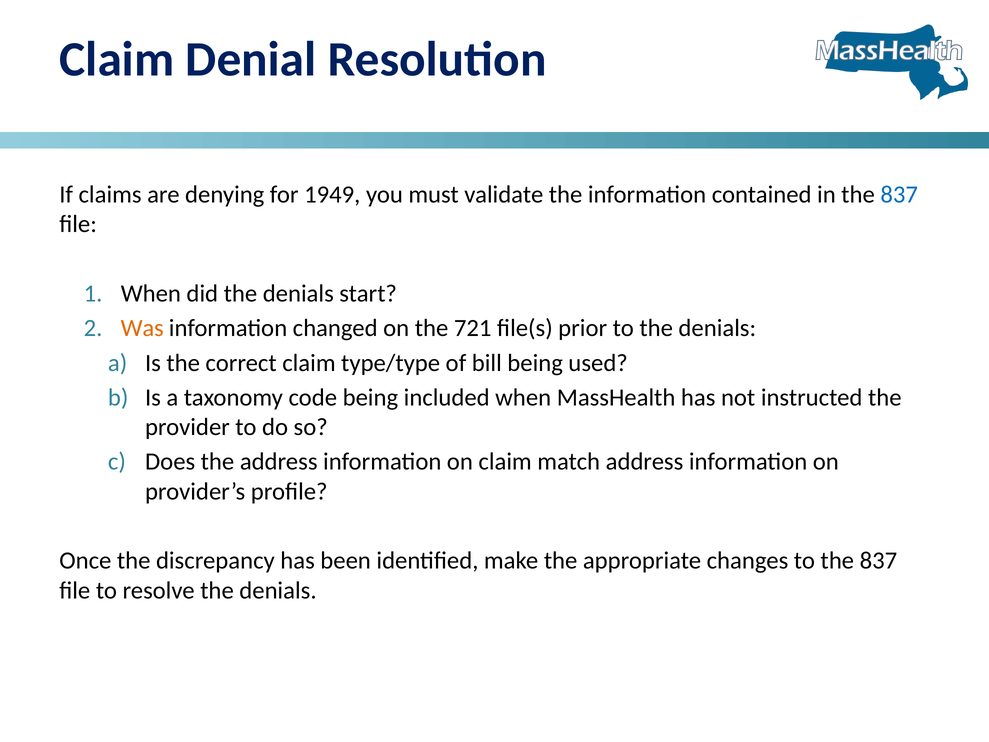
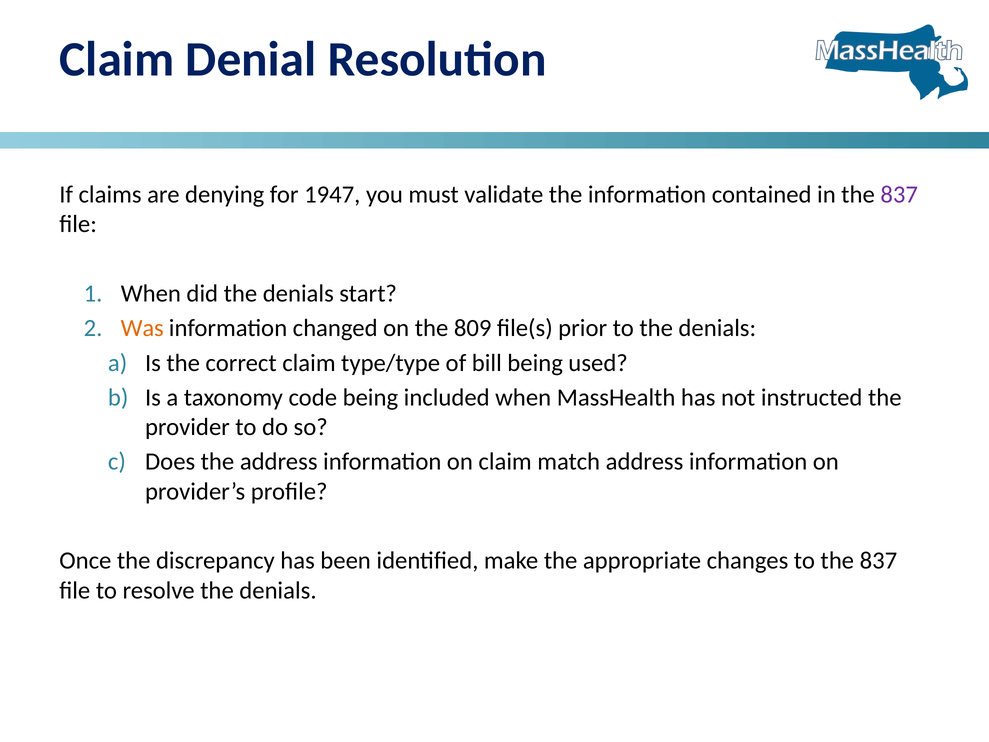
1949: 1949 -> 1947 (332, 195)
837 colour: blue -> purple (899, 195)
721: 721 -> 809 (473, 328)
